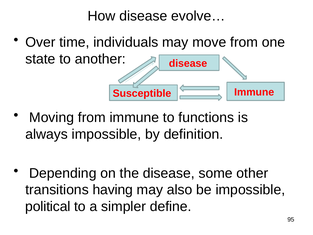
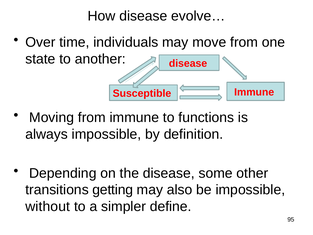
having: having -> getting (113, 190)
political: political -> without (48, 206)
